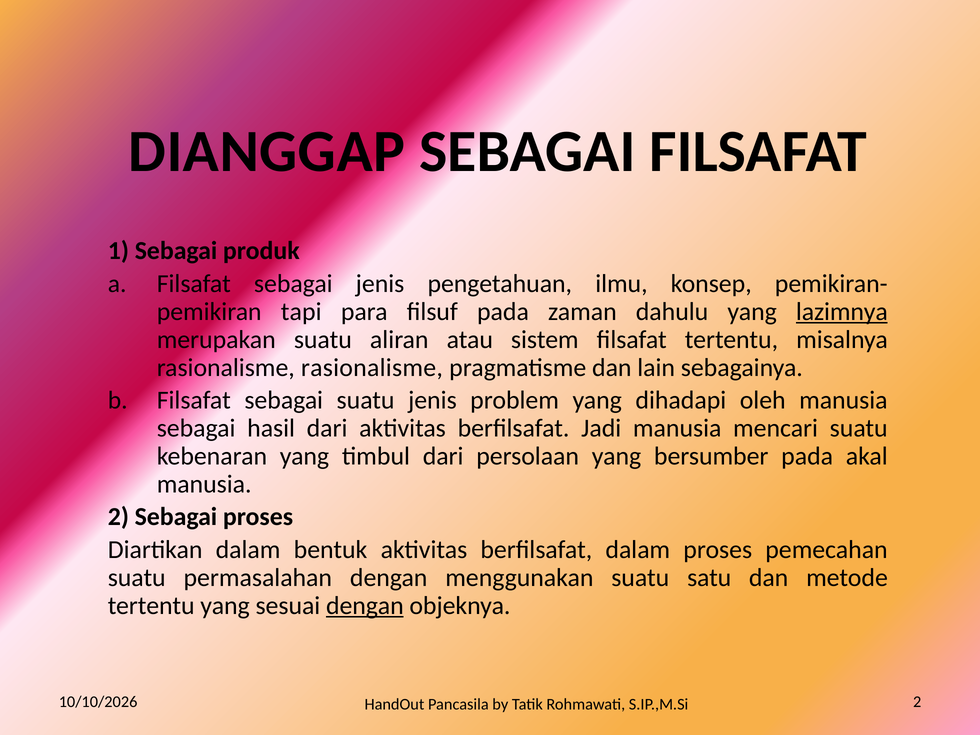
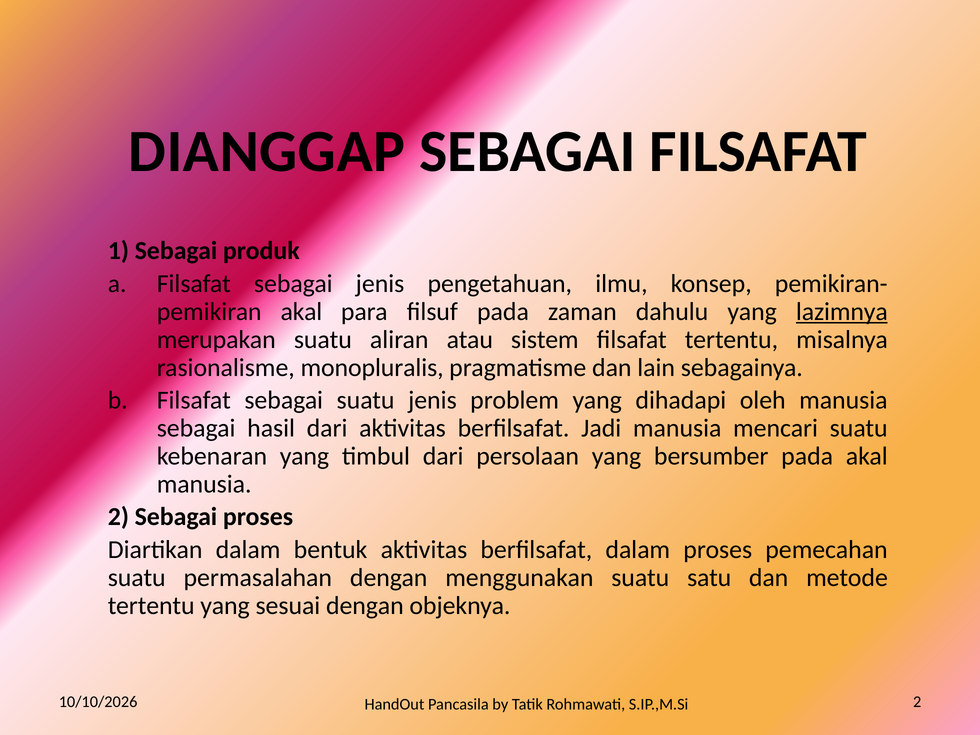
tapi: tapi -> akal (301, 312)
rasionalisme rasionalisme: rasionalisme -> monopluralis (372, 367)
dengan underline: present -> none (365, 606)
